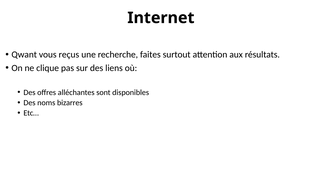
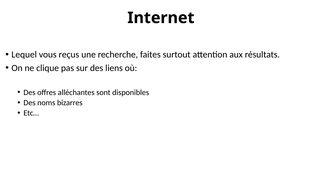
Qwant: Qwant -> Lequel (24, 55)
